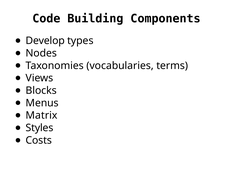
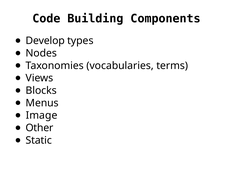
Matrix: Matrix -> Image (42, 115)
Styles: Styles -> Other (39, 128)
Costs: Costs -> Static (39, 140)
